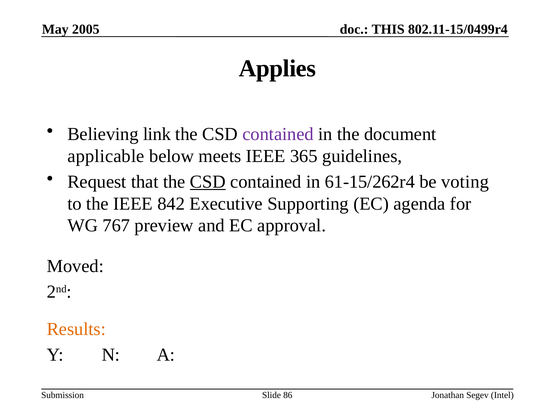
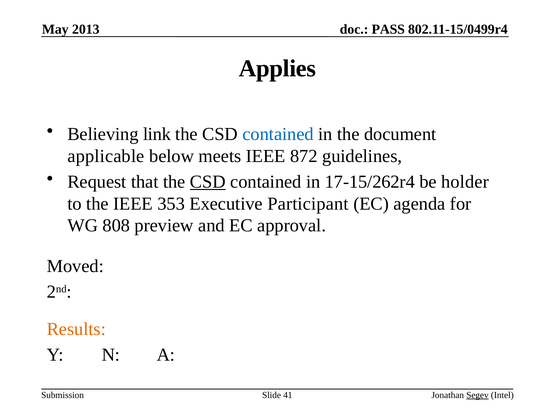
2005: 2005 -> 2013 (86, 29)
THIS: THIS -> PASS (388, 29)
contained colour: purple -> blue (278, 134)
365: 365 -> 872 (304, 156)
61-15/262r4: 61-15/262r4 -> 17-15/262r4 (370, 182)
voting: voting -> holder (465, 182)
842: 842 -> 353 (171, 204)
Supporting: Supporting -> Participant (308, 204)
767: 767 -> 808 (116, 226)
86: 86 -> 41 (288, 396)
Segev underline: none -> present (477, 396)
